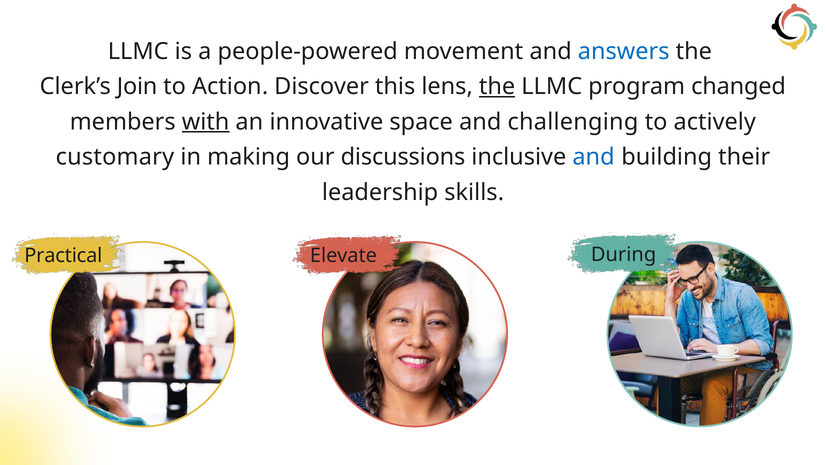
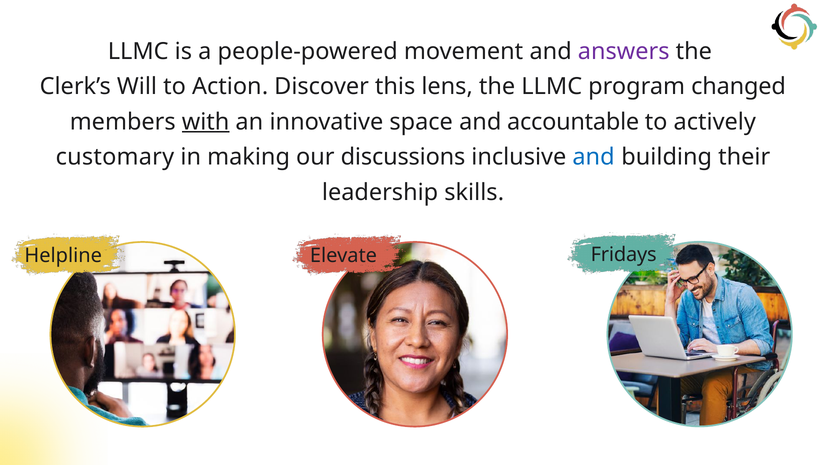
answers colour: blue -> purple (624, 51)
Join: Join -> Will (137, 86)
the underline: present -> none (497, 86)
challenging: challenging -> accountable (573, 122)
Practical: Practical -> Helpline (63, 255)
During: During -> Fridays (624, 254)
